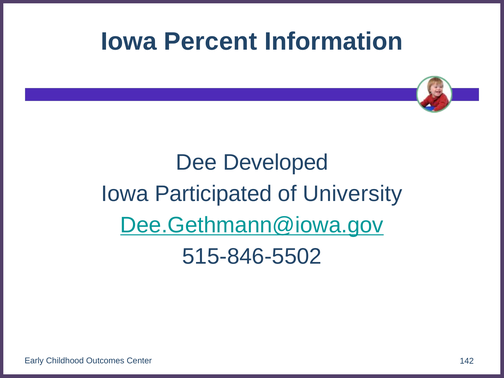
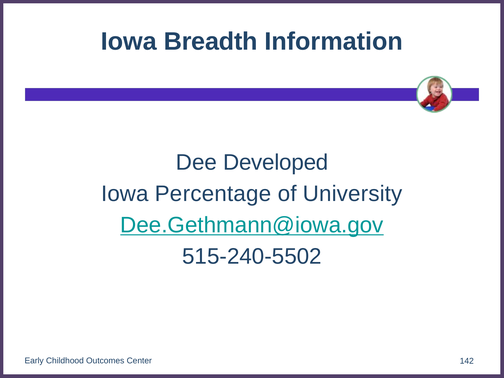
Percent: Percent -> Breadth (211, 42)
Participated: Participated -> Percentage (213, 194)
515-846-5502: 515-846-5502 -> 515-240-5502 (252, 256)
